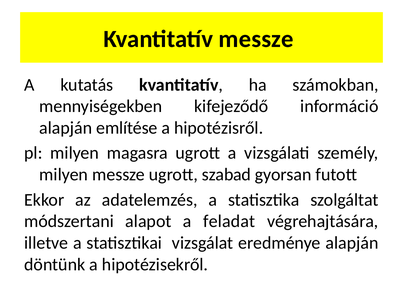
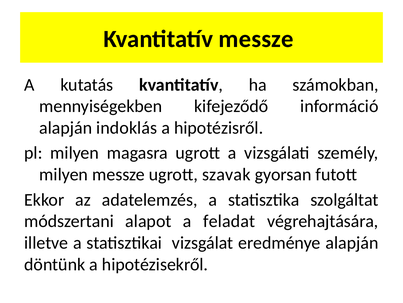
említése: említése -> indoklás (127, 128)
szabad: szabad -> szavak (226, 174)
